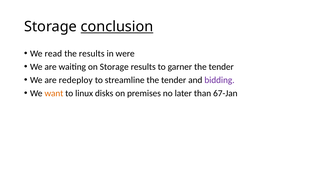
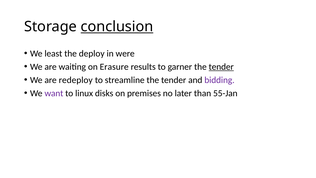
read: read -> least (53, 53)
the results: results -> deploy (92, 53)
on Storage: Storage -> Erasure (114, 67)
tender underline: none -> present (221, 67)
want colour: orange -> purple (54, 93)
67-Jan: 67-Jan -> 55-Jan (225, 93)
